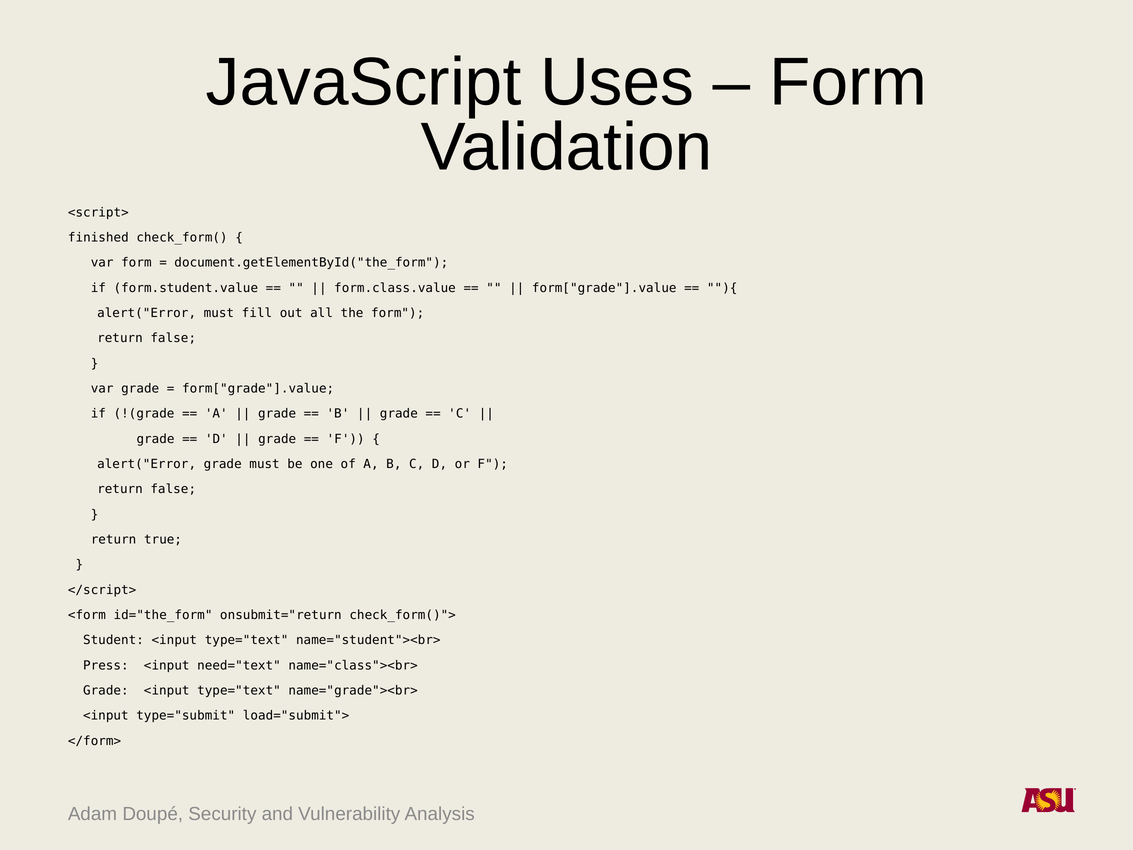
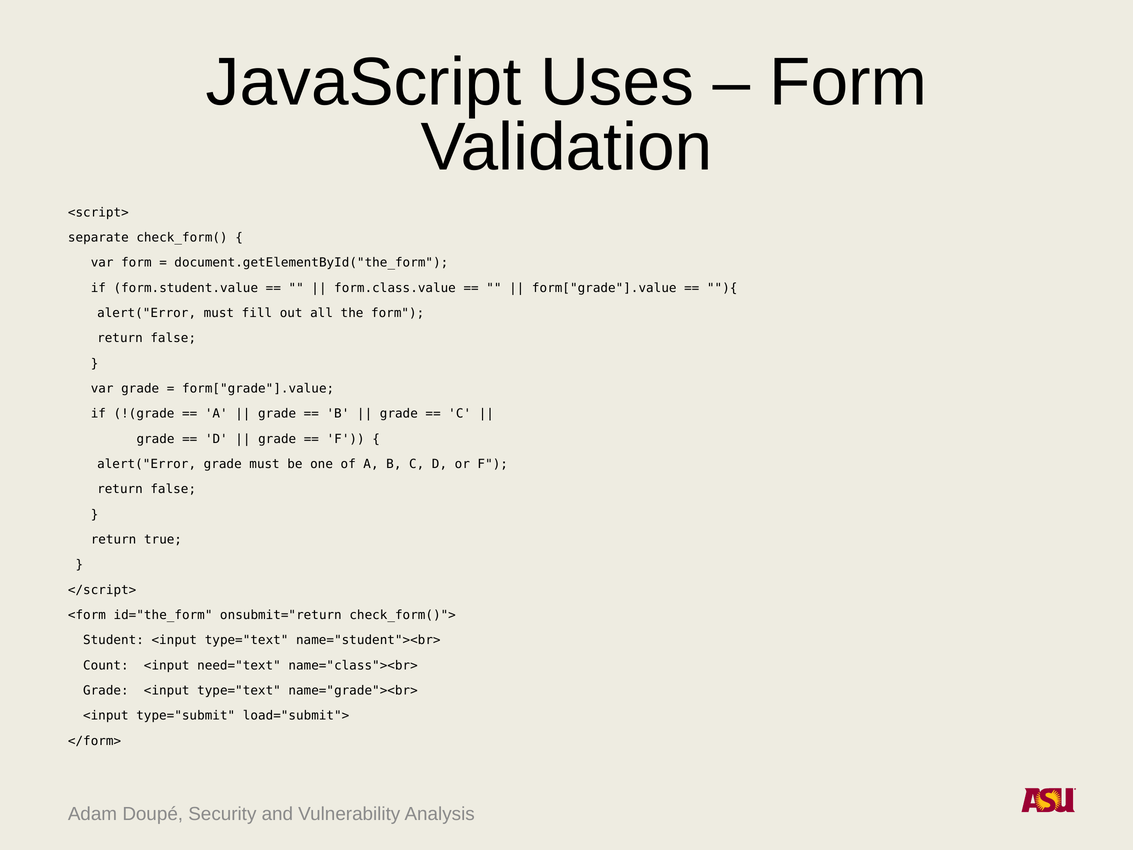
finished: finished -> separate (98, 238)
Press: Press -> Count (106, 665)
